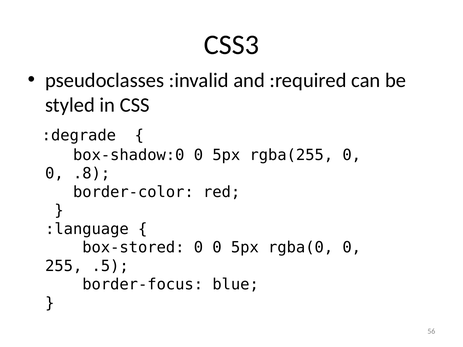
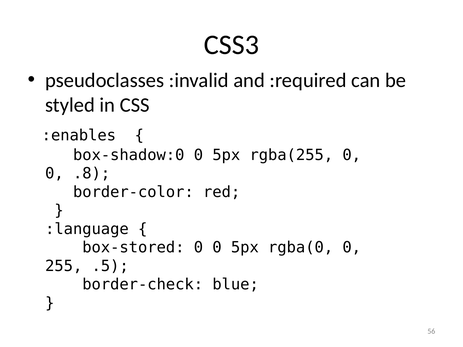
:degrade: :degrade -> :enables (79, 136)
border-focus: border-focus -> border-check (143, 285)
